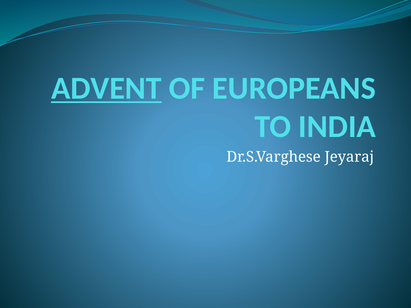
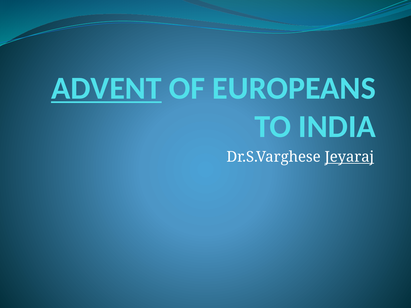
Jeyaraj underline: none -> present (349, 157)
